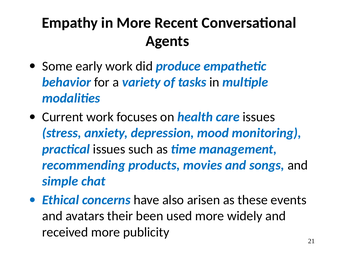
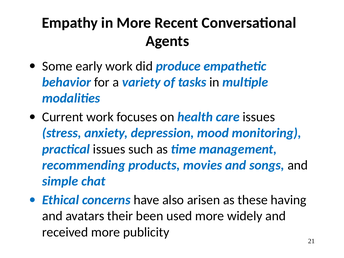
events: events -> having (289, 200)
